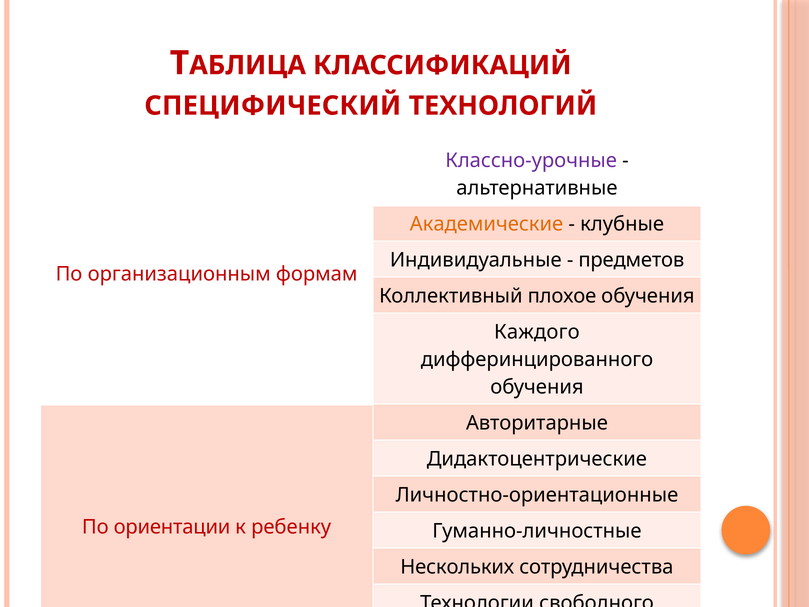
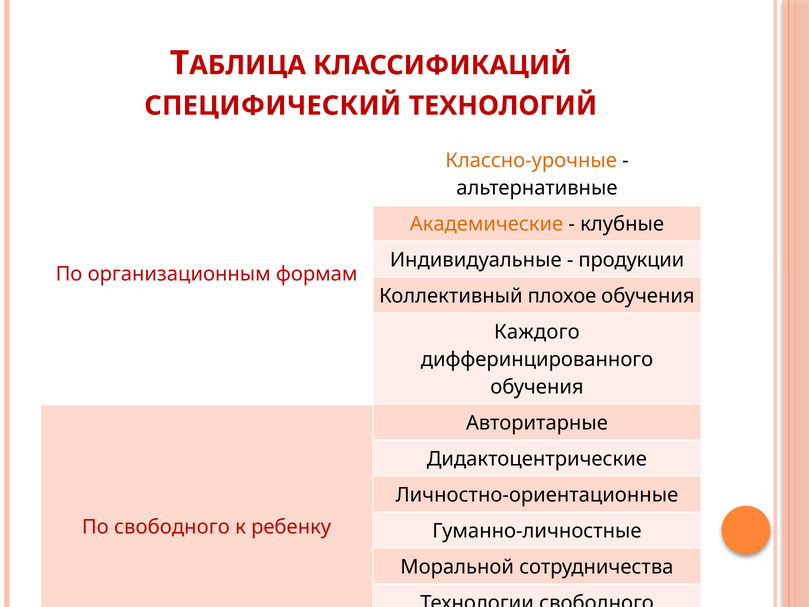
Классно-урочные colour: purple -> orange (531, 161)
предметов: предметов -> продукции (631, 260)
По ориентации: ориентации -> свободного (172, 527)
Нескольких: Нескольких -> Моральной (457, 567)
